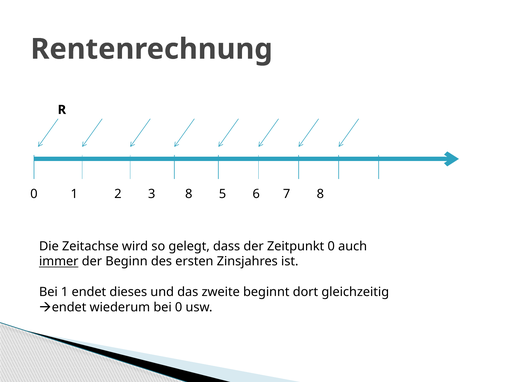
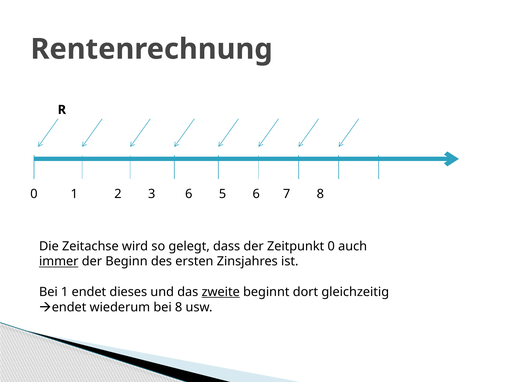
3 8: 8 -> 6 (189, 194)
zweite underline: none -> present (221, 292)
bei 0: 0 -> 8 (179, 307)
